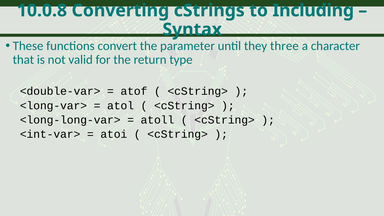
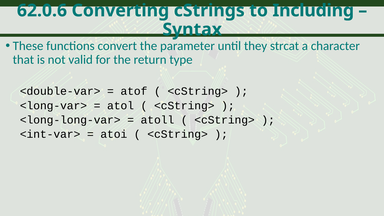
10.0.8: 10.0.8 -> 62.0.6 (42, 11)
three: three -> strcat (285, 46)
